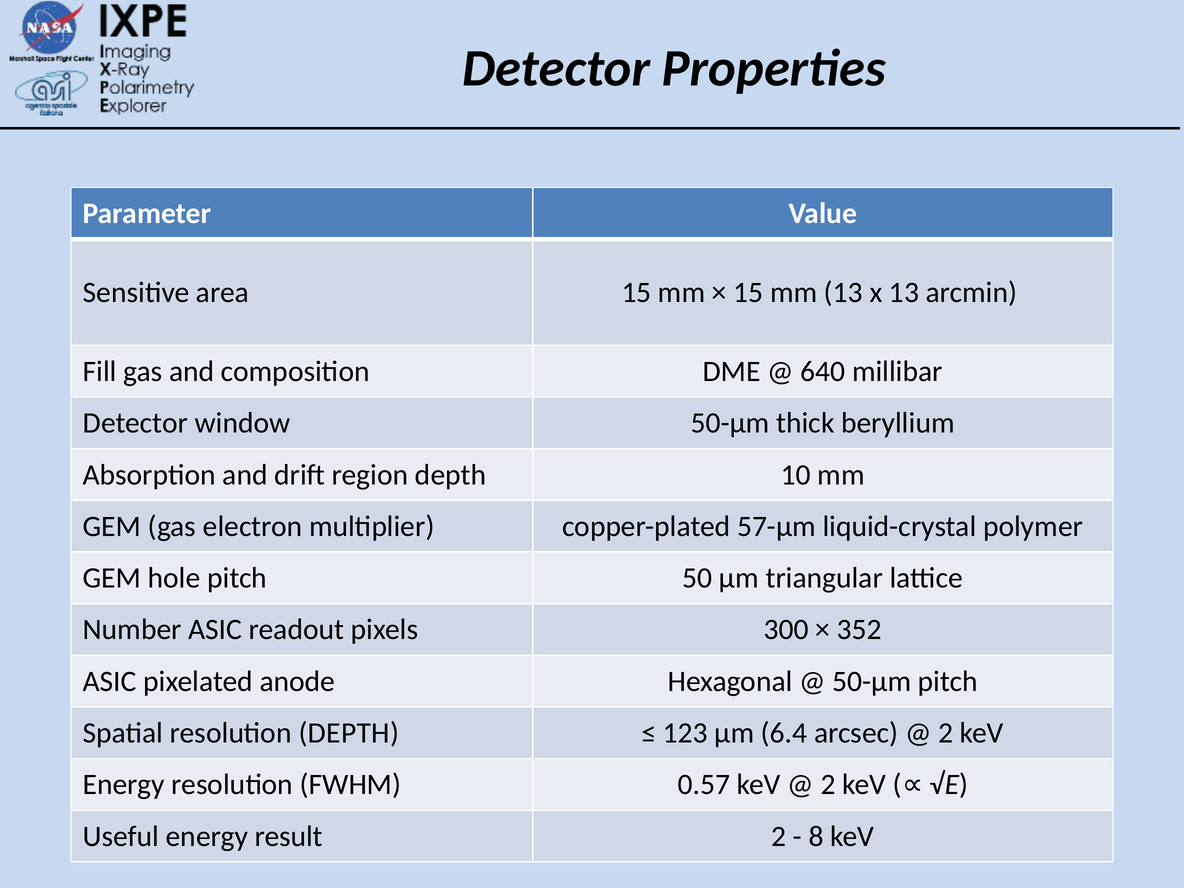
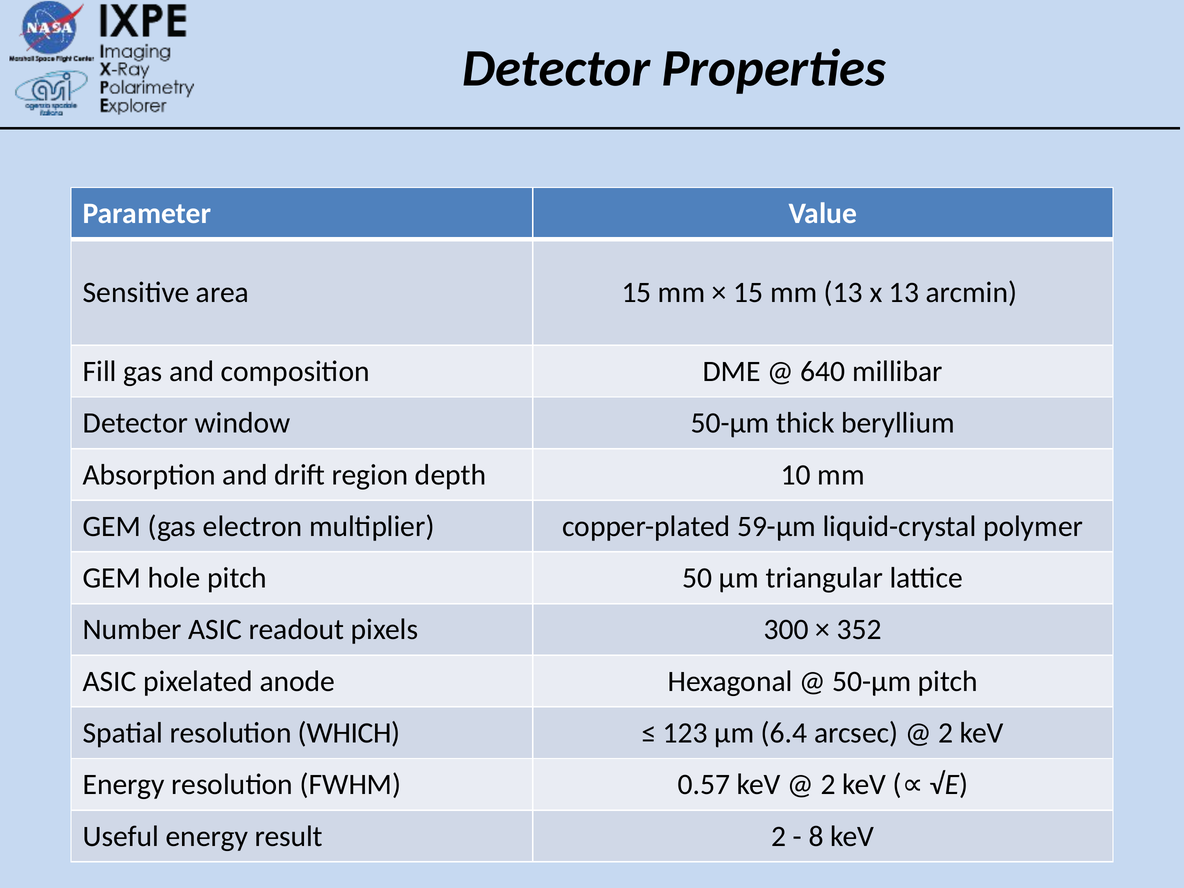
57-µm: 57-µm -> 59-µm (776, 526)
resolution DEPTH: DEPTH -> WHICH (349, 733)
